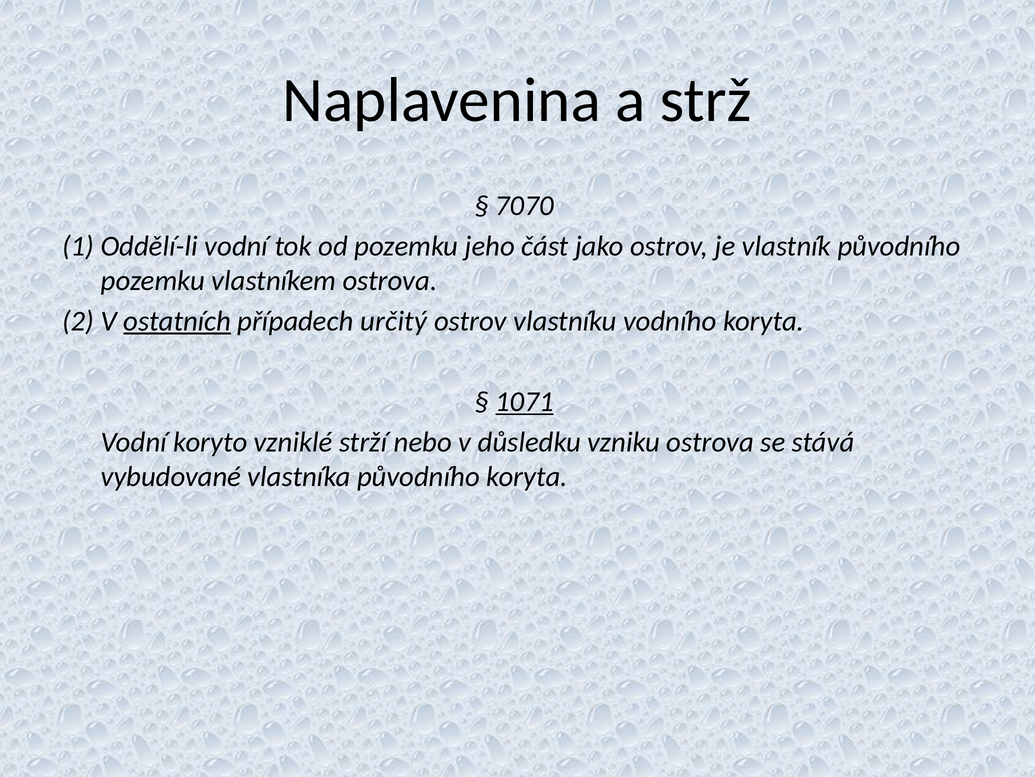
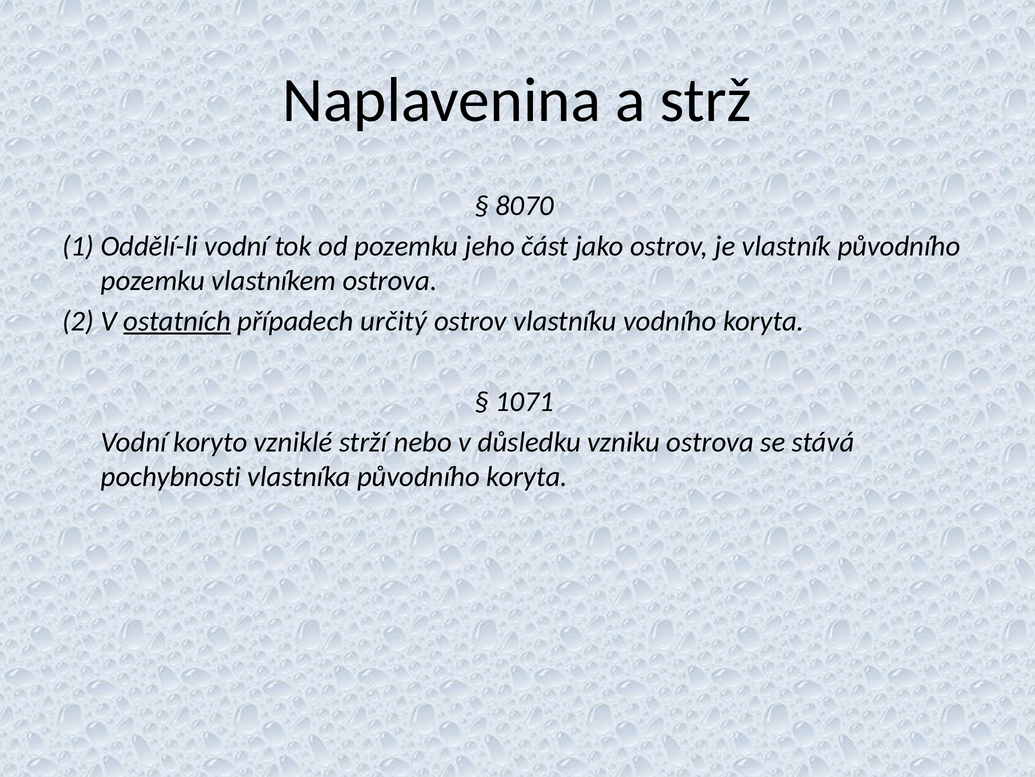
7070: 7070 -> 8070 (524, 206)
1071 underline: present -> none (524, 401)
vybudované: vybudované -> pochybnosti (171, 476)
